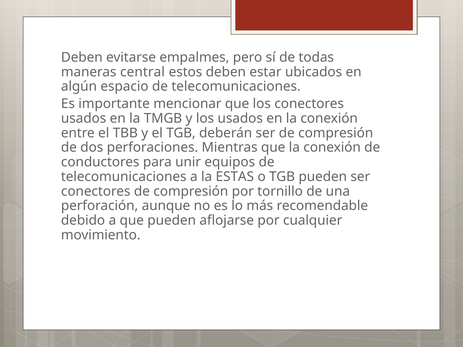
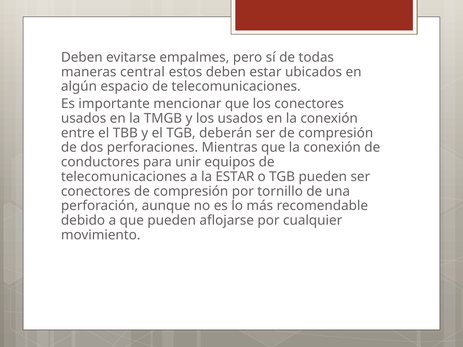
la ESTAS: ESTAS -> ESTAR (235, 177)
